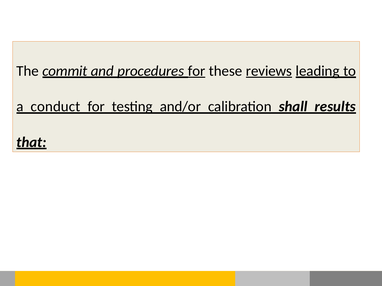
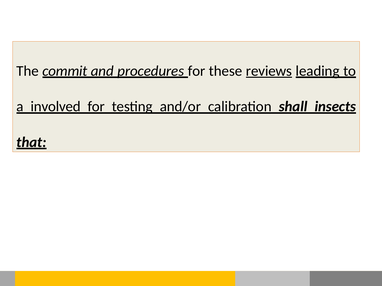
for underline: present -> none (197, 71)
conduct: conduct -> involved (56, 107)
results: results -> insects (335, 107)
